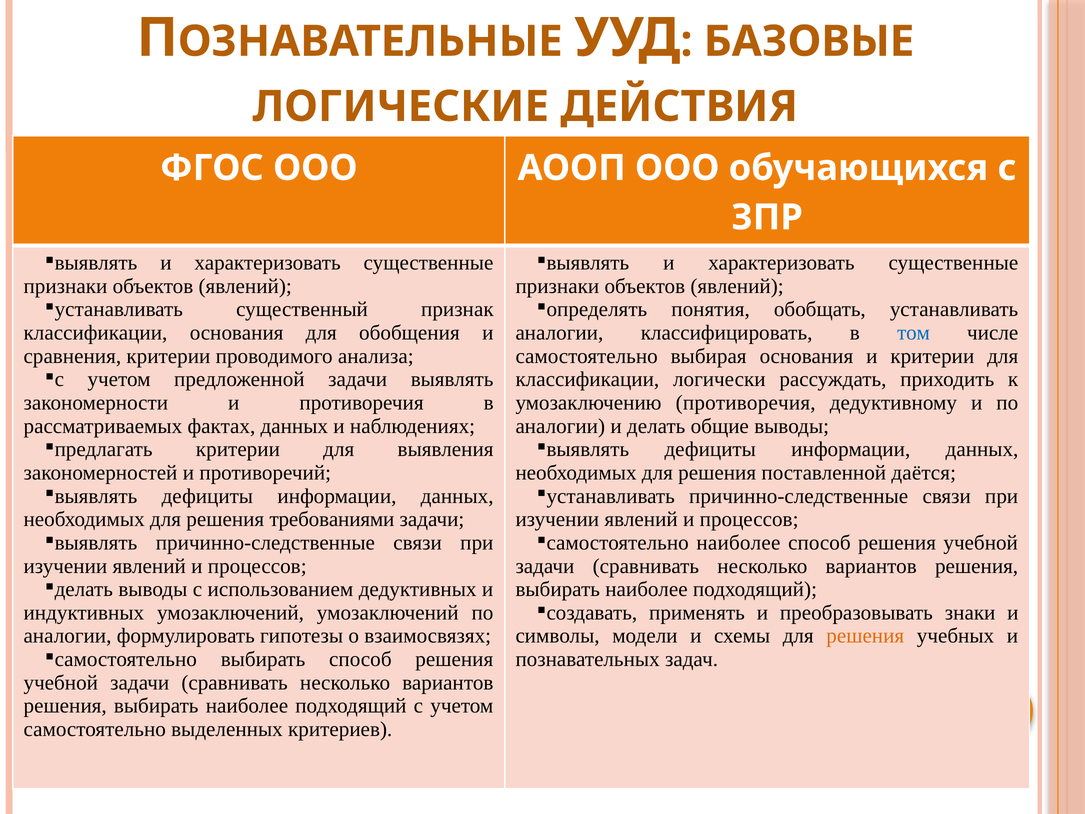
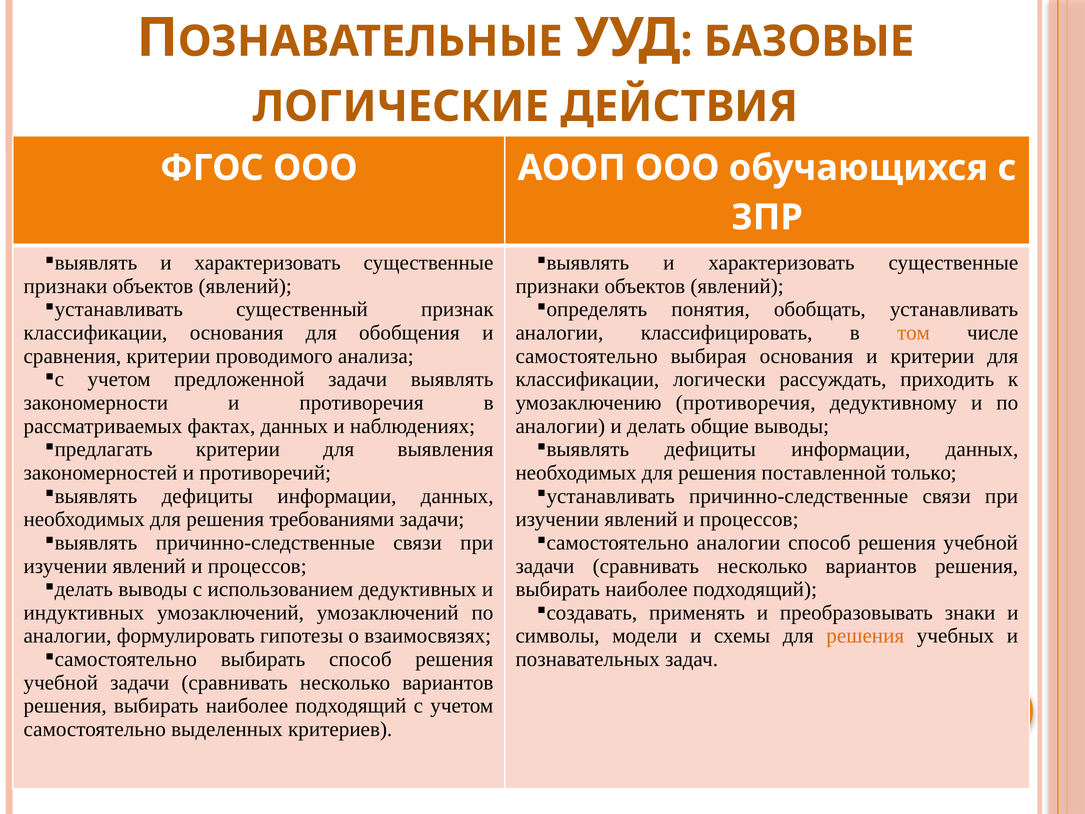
том colour: blue -> orange (914, 333)
даётся: даётся -> только (924, 473)
наиболее: наиболее -> аналогии (738, 543)
